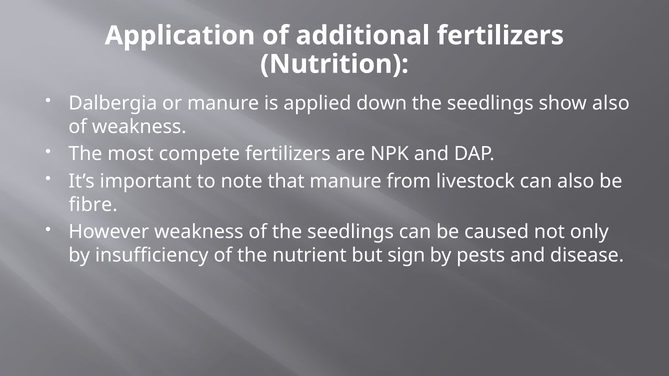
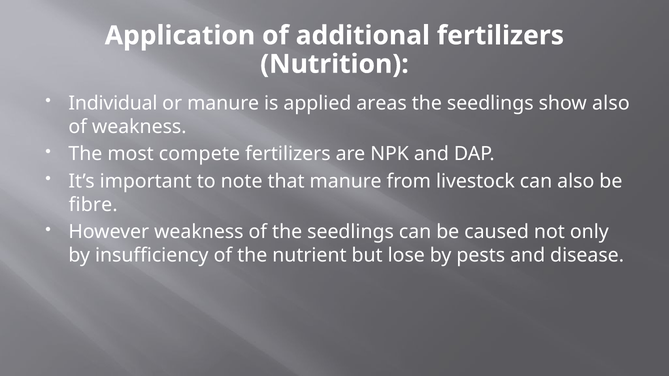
Dalbergia: Dalbergia -> Individual (113, 103)
down: down -> areas (382, 103)
sign: sign -> lose (406, 256)
